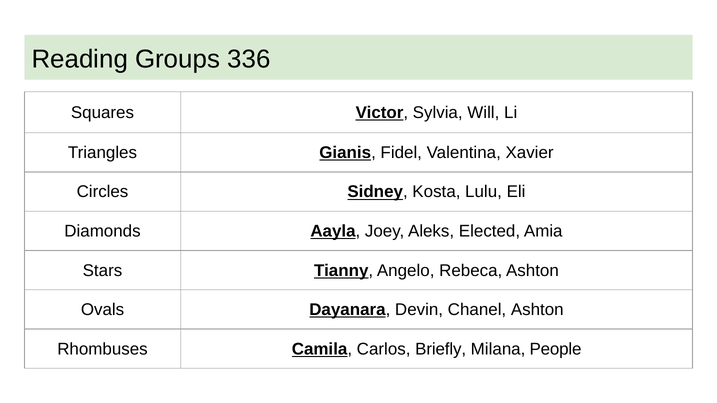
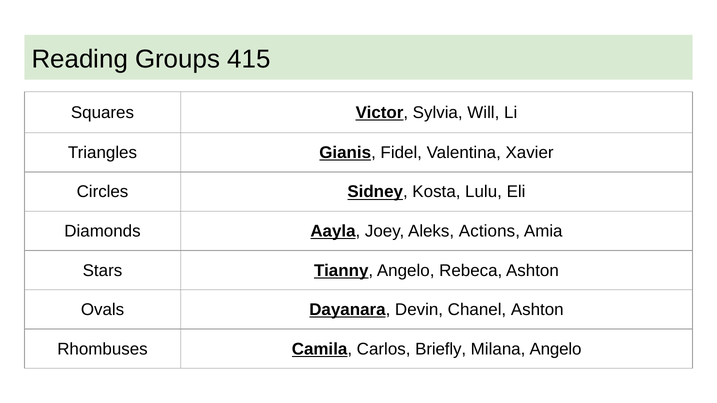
336: 336 -> 415 (249, 59)
Elected: Elected -> Actions (489, 231)
Milana People: People -> Angelo (556, 349)
